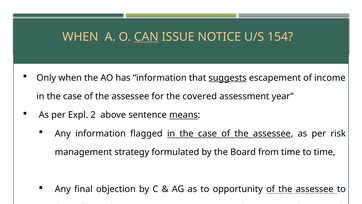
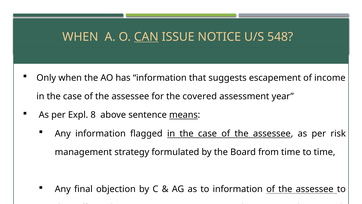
154: 154 -> 548 (280, 37)
suggests underline: present -> none (228, 78)
2: 2 -> 8 (93, 115)
to opportunity: opportunity -> information (238, 189)
